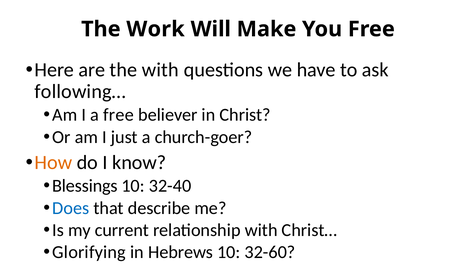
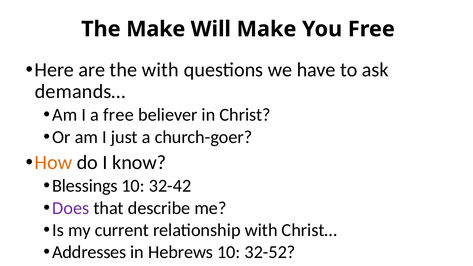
The Work: Work -> Make (156, 29)
following…: following… -> demands… (80, 92)
32-40: 32-40 -> 32-42 (170, 186)
Does colour: blue -> purple (71, 208)
Glorifying: Glorifying -> Addresses (89, 252)
32-60: 32-60 -> 32-52 (270, 252)
